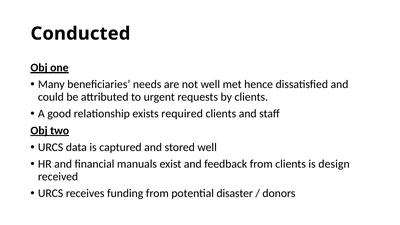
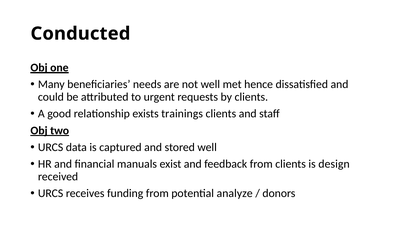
required: required -> trainings (182, 114)
disaster: disaster -> analyze (235, 193)
